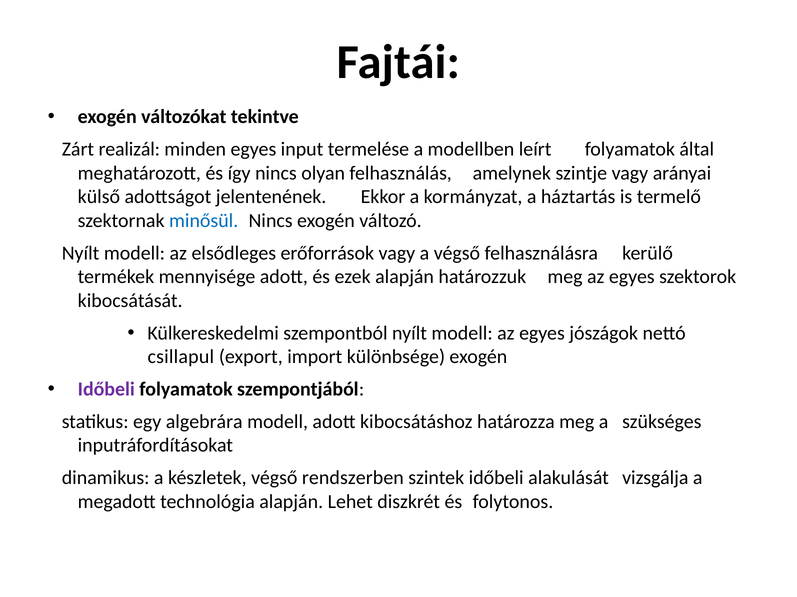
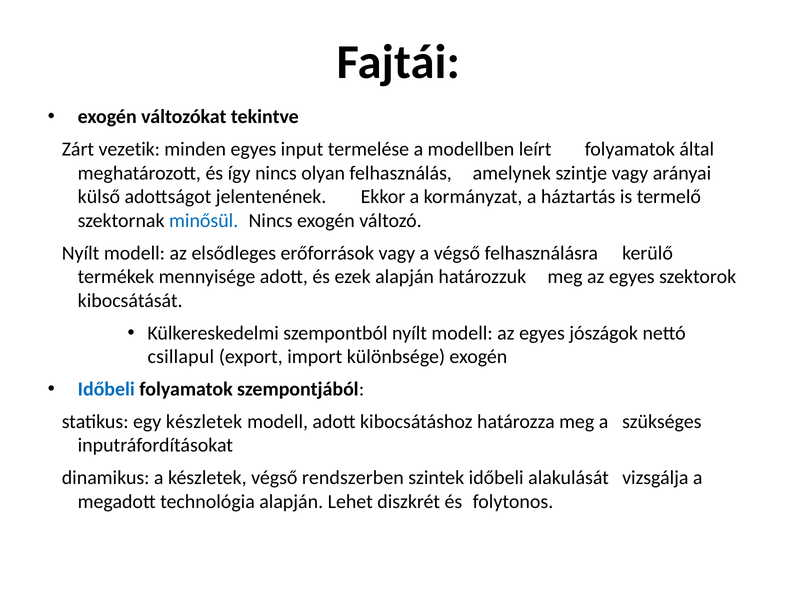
realizál: realizál -> vezetik (129, 149)
Időbeli colour: purple -> blue (106, 390)
egy algebrára: algebrára -> készletek (204, 422)
